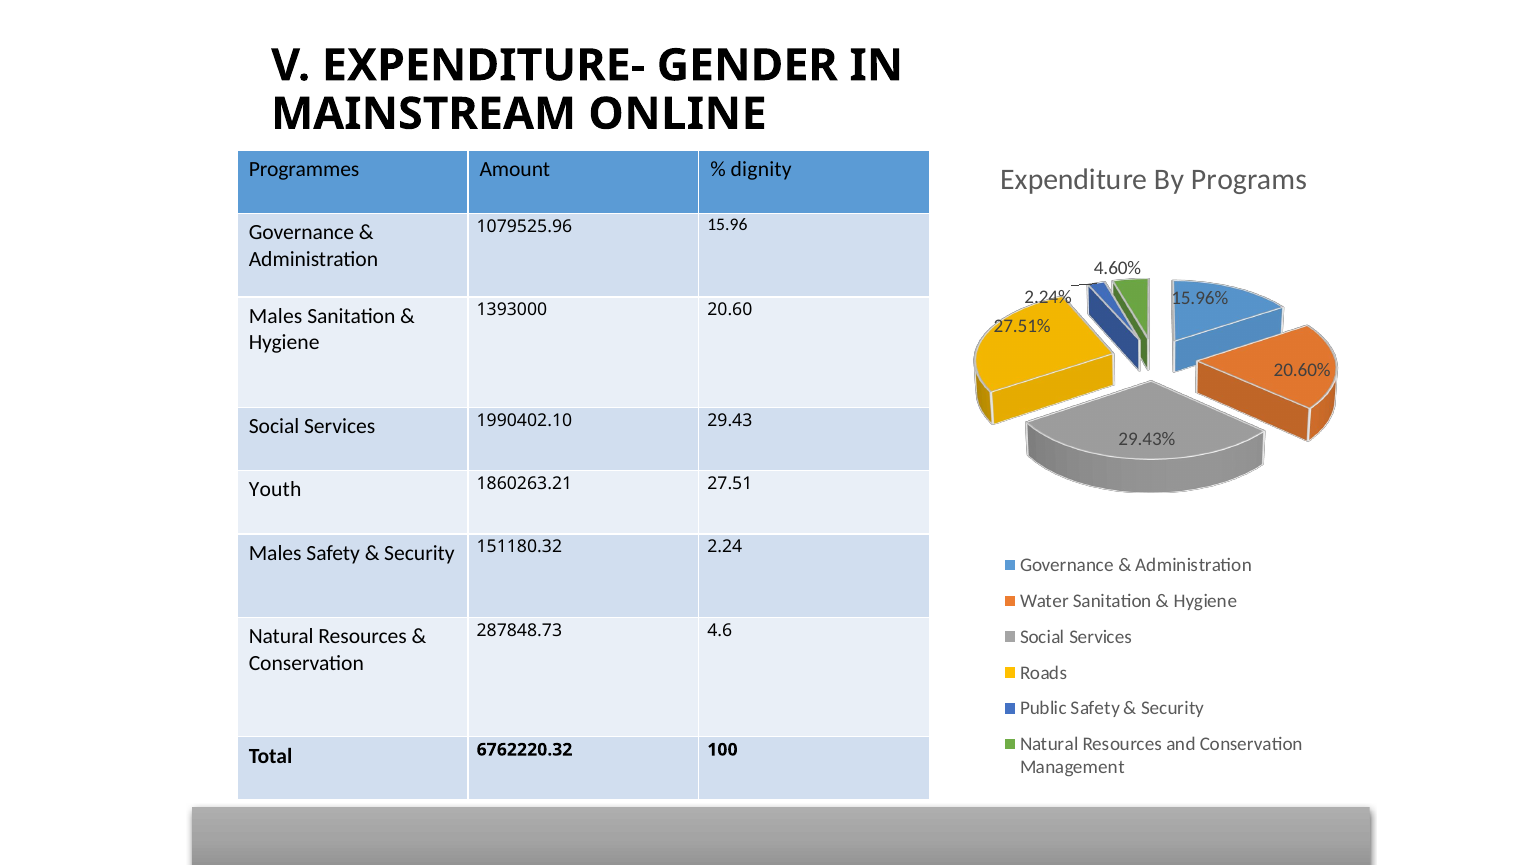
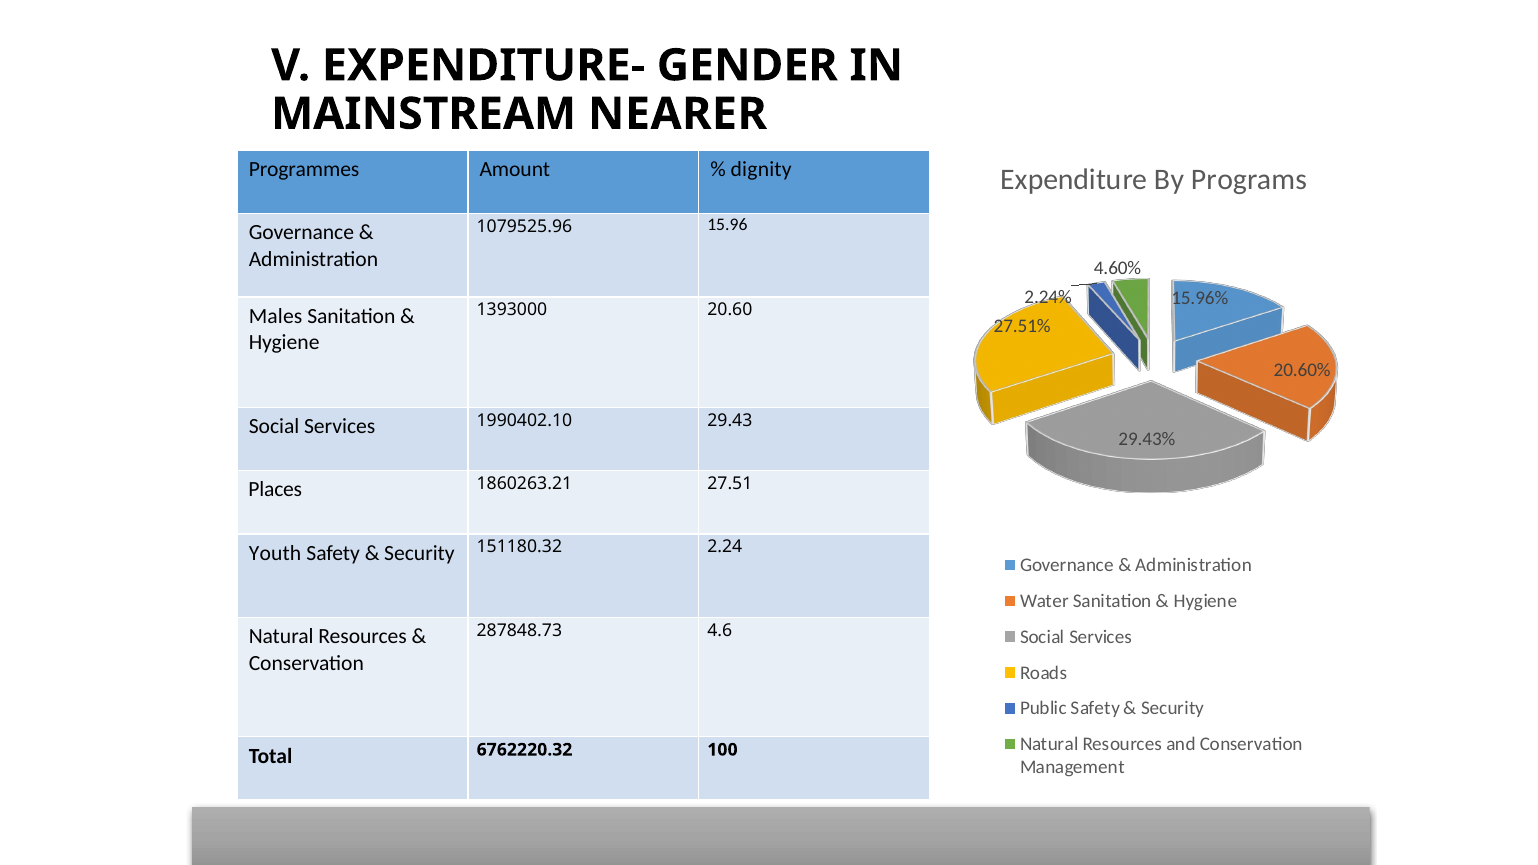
ONLINE: ONLINE -> NEARER (677, 114)
Youth: Youth -> Places (275, 490)
Males: Males -> Youth (275, 553)
